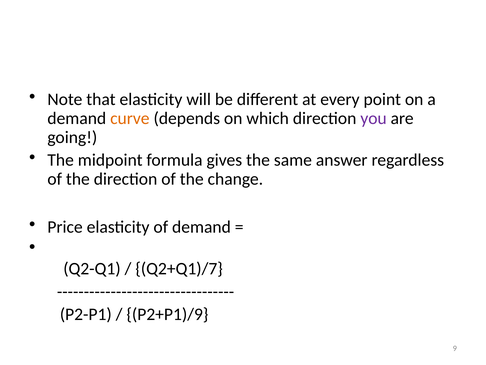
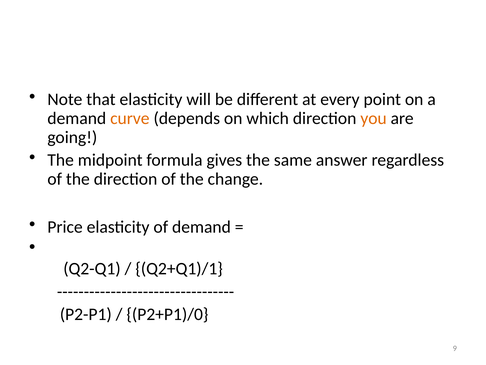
you colour: purple -> orange (374, 118)
Q2+Q1)/7: Q2+Q1)/7 -> Q2+Q1)/1 (179, 268)
P2+P1)/9: P2+P1)/9 -> P2+P1)/0 (167, 314)
